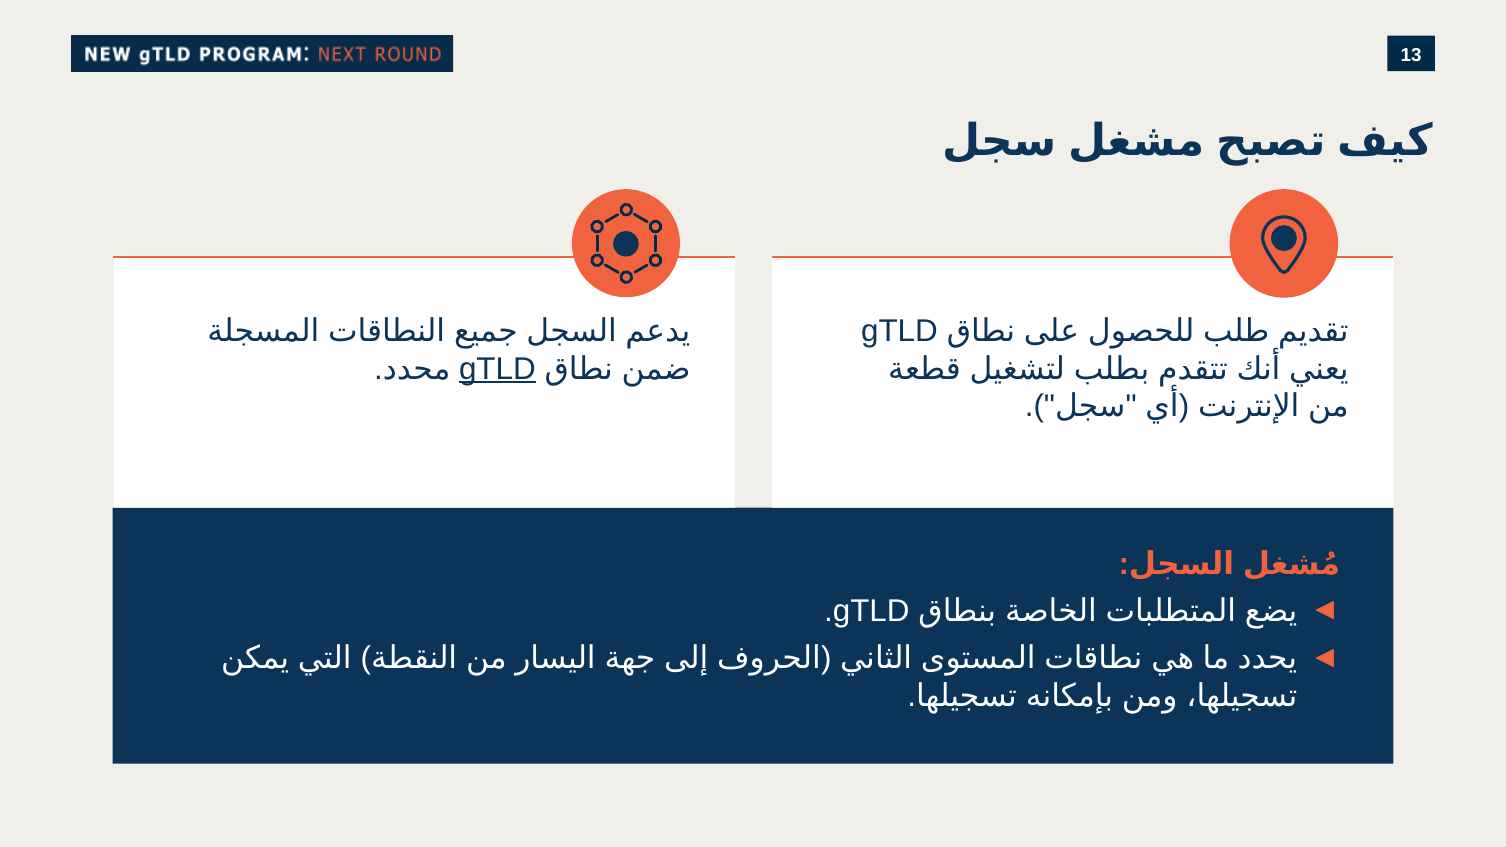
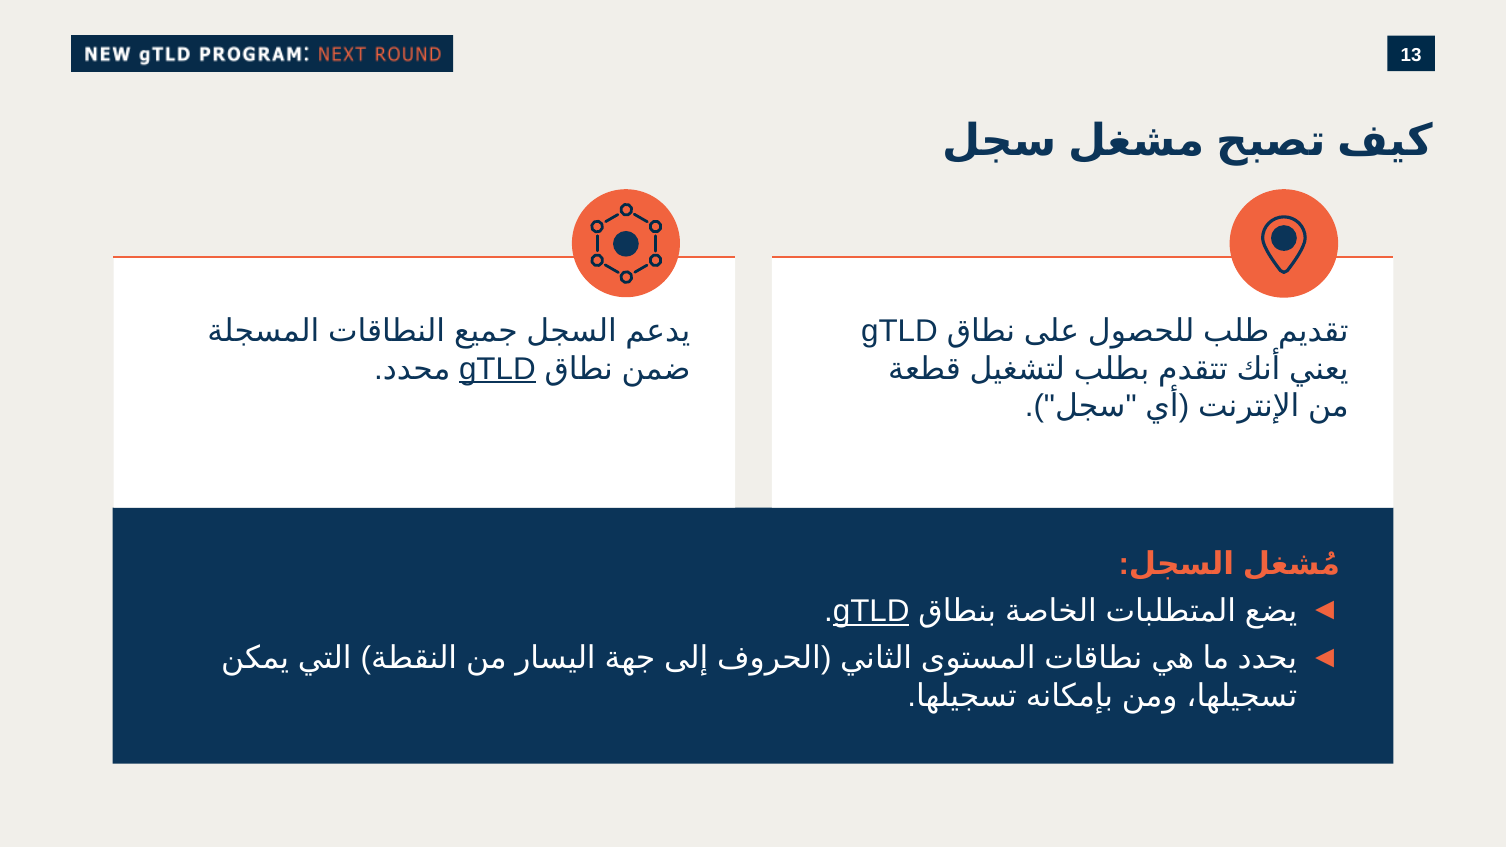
gTLD underline: none -> present (871, 611)
